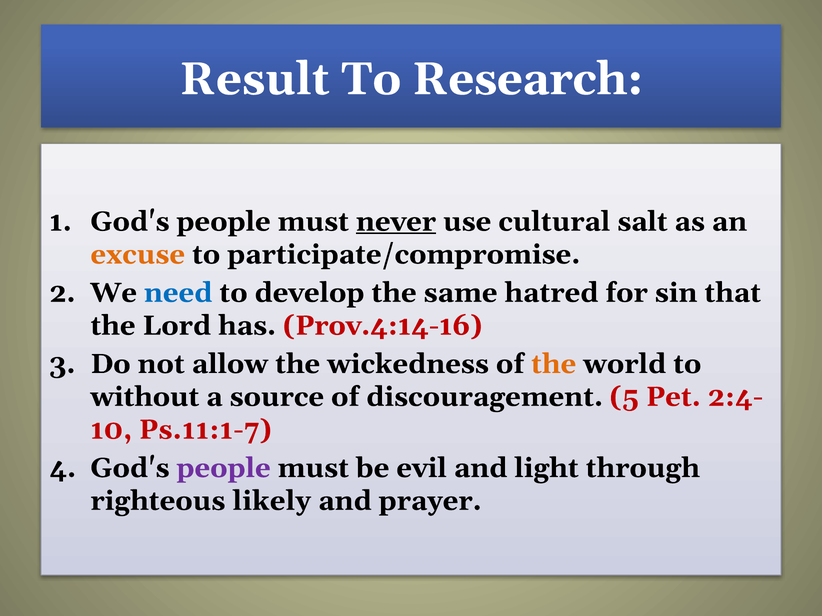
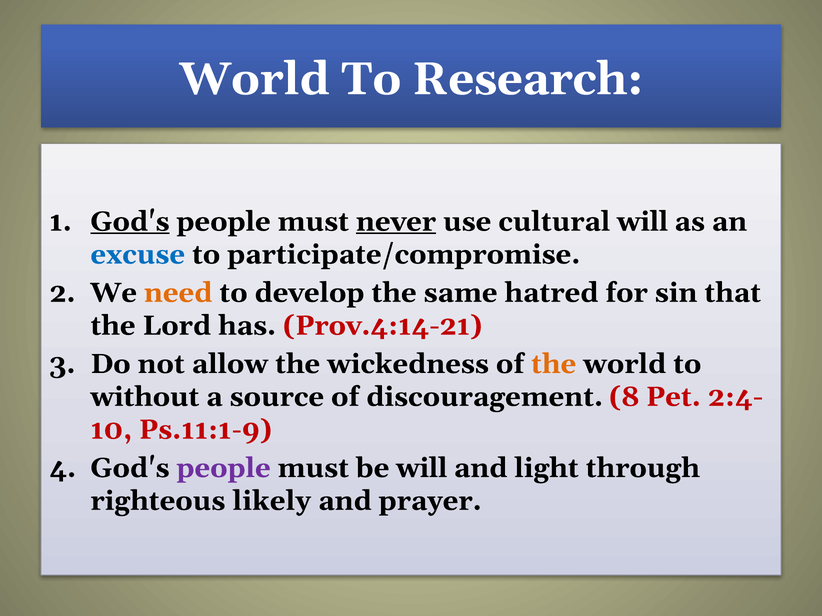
Result: Result -> World (255, 79)
God's underline: none -> present (130, 222)
cultural salt: salt -> will (643, 222)
excuse colour: orange -> blue (138, 255)
need colour: blue -> orange (178, 293)
Prov.4:14-16: Prov.4:14-16 -> Prov.4:14-21 (383, 326)
5: 5 -> 8 (624, 397)
Ps.11:1-7: Ps.11:1-7 -> Ps.11:1-9 (205, 430)
be evil: evil -> will (422, 468)
